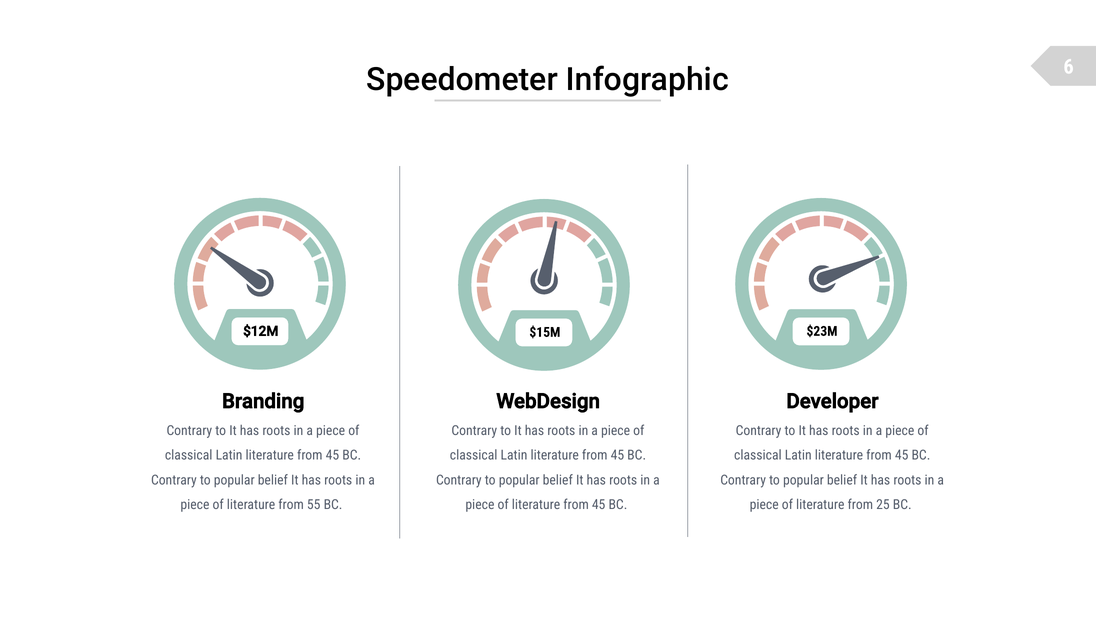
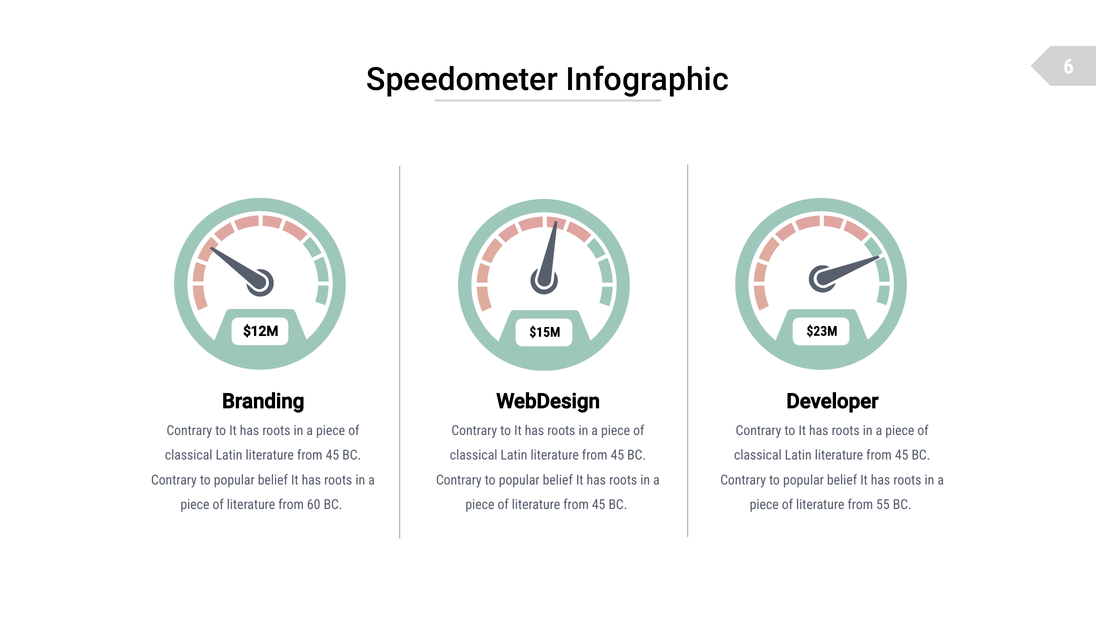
55: 55 -> 60 (314, 504)
25: 25 -> 55 (883, 504)
